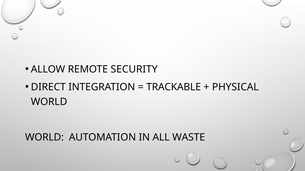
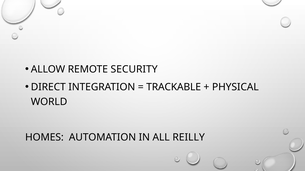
WORLD: WORLD -> HOMES (44, 138)
WASTE: WASTE -> REILLY (189, 138)
